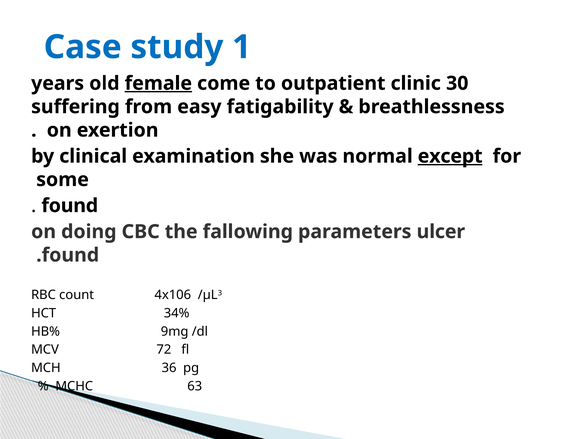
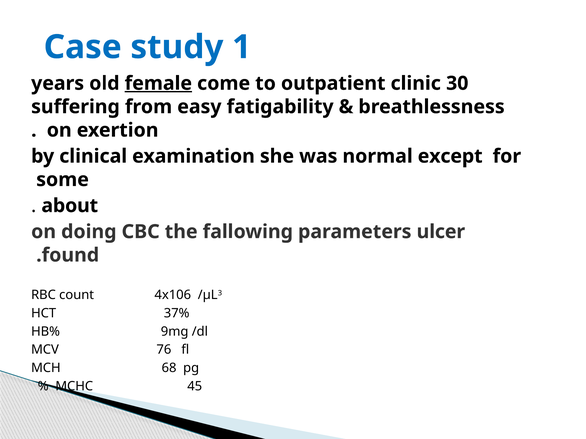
except underline: present -> none (450, 156)
found: found -> about (70, 206)
34%: 34% -> 37% (177, 314)
72: 72 -> 76 (164, 350)
36: 36 -> 68 (169, 368)
63: 63 -> 45 (195, 387)
